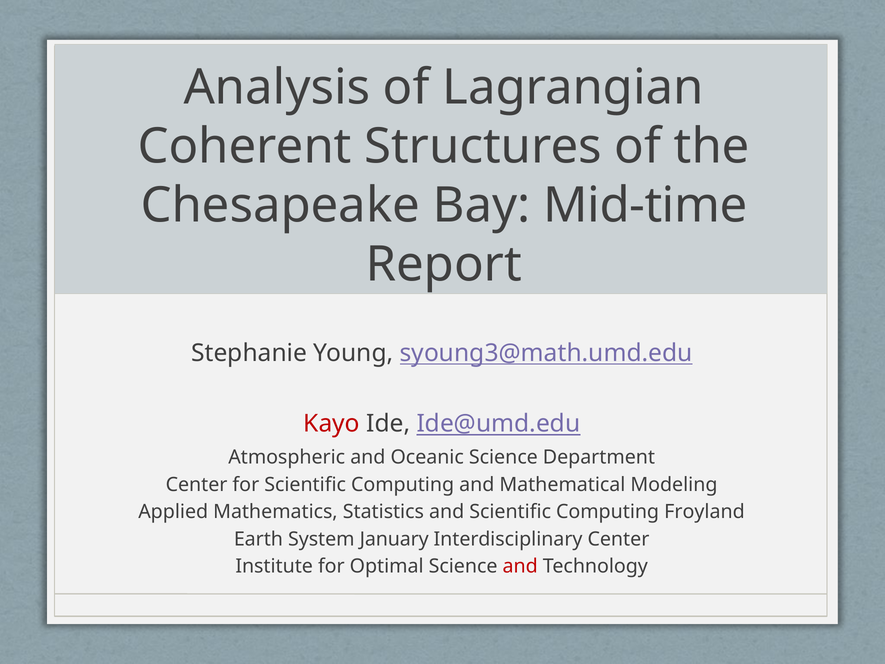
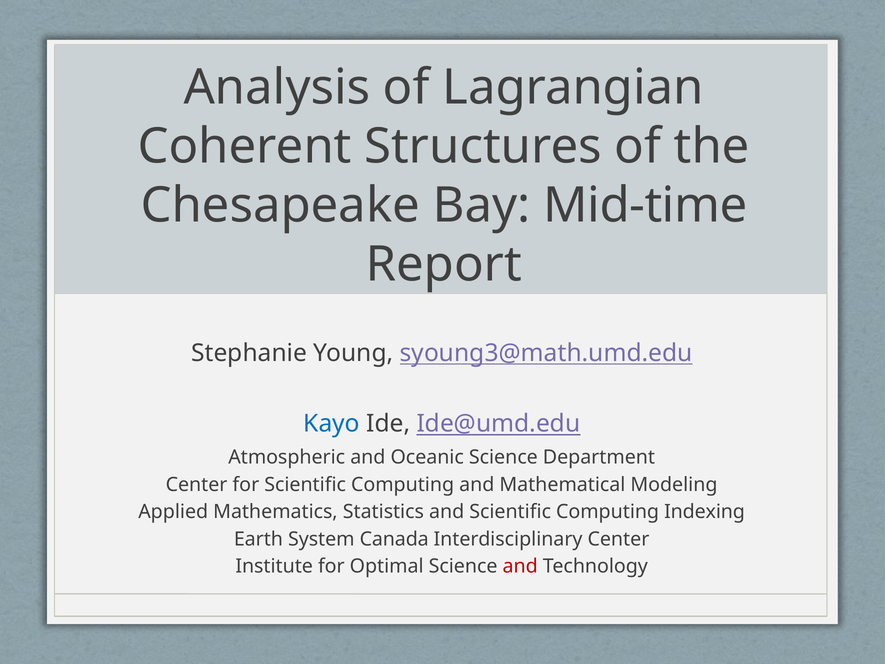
Kayo colour: red -> blue (332, 423)
Froyland: Froyland -> Indexing (705, 512)
January: January -> Canada (394, 539)
